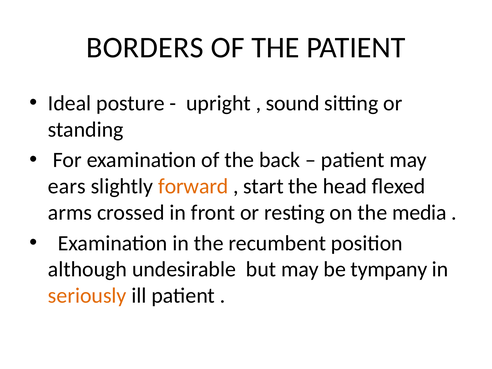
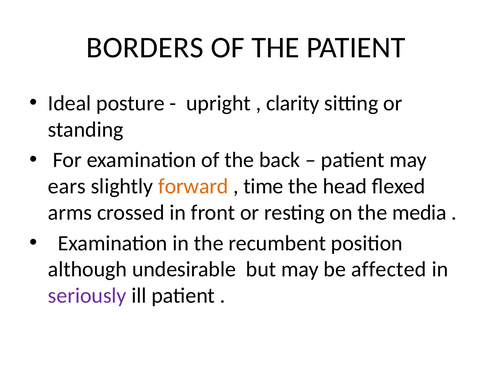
sound: sound -> clarity (293, 103)
start: start -> time (264, 186)
tympany: tympany -> affected (389, 269)
seriously colour: orange -> purple (87, 296)
